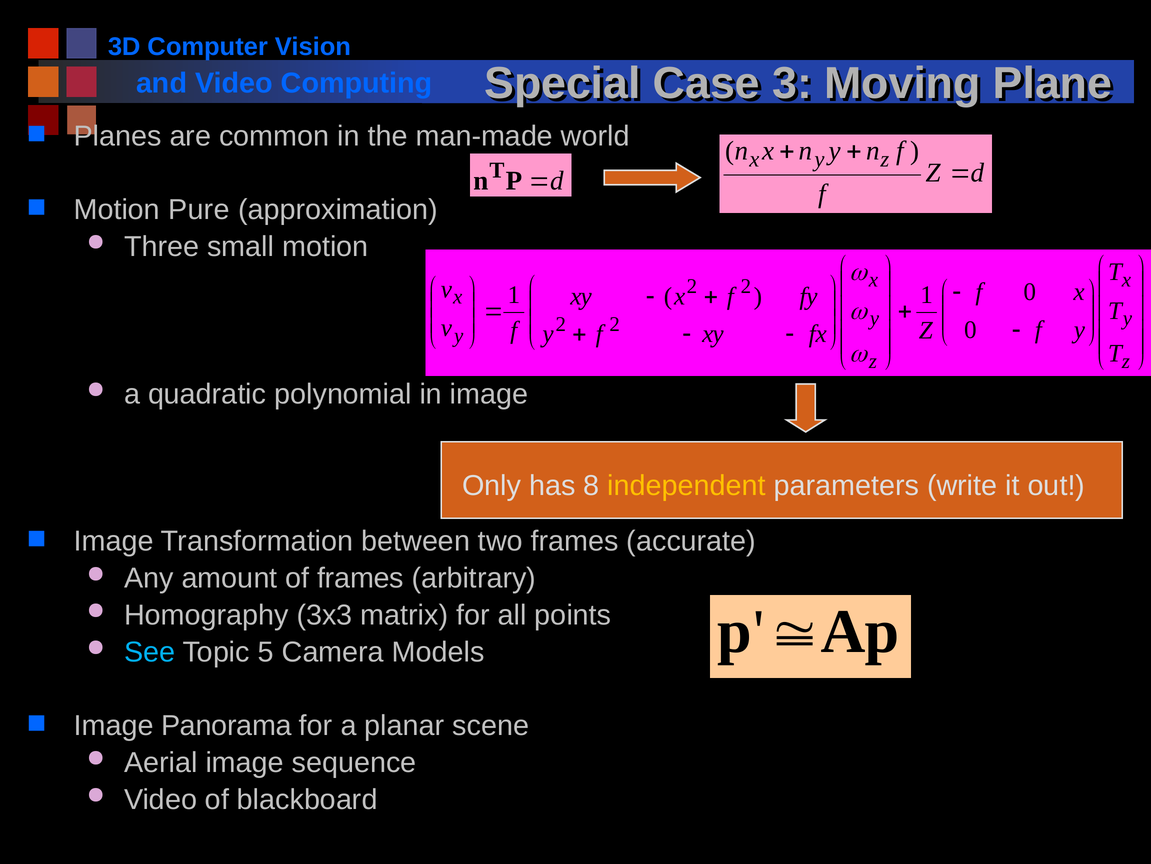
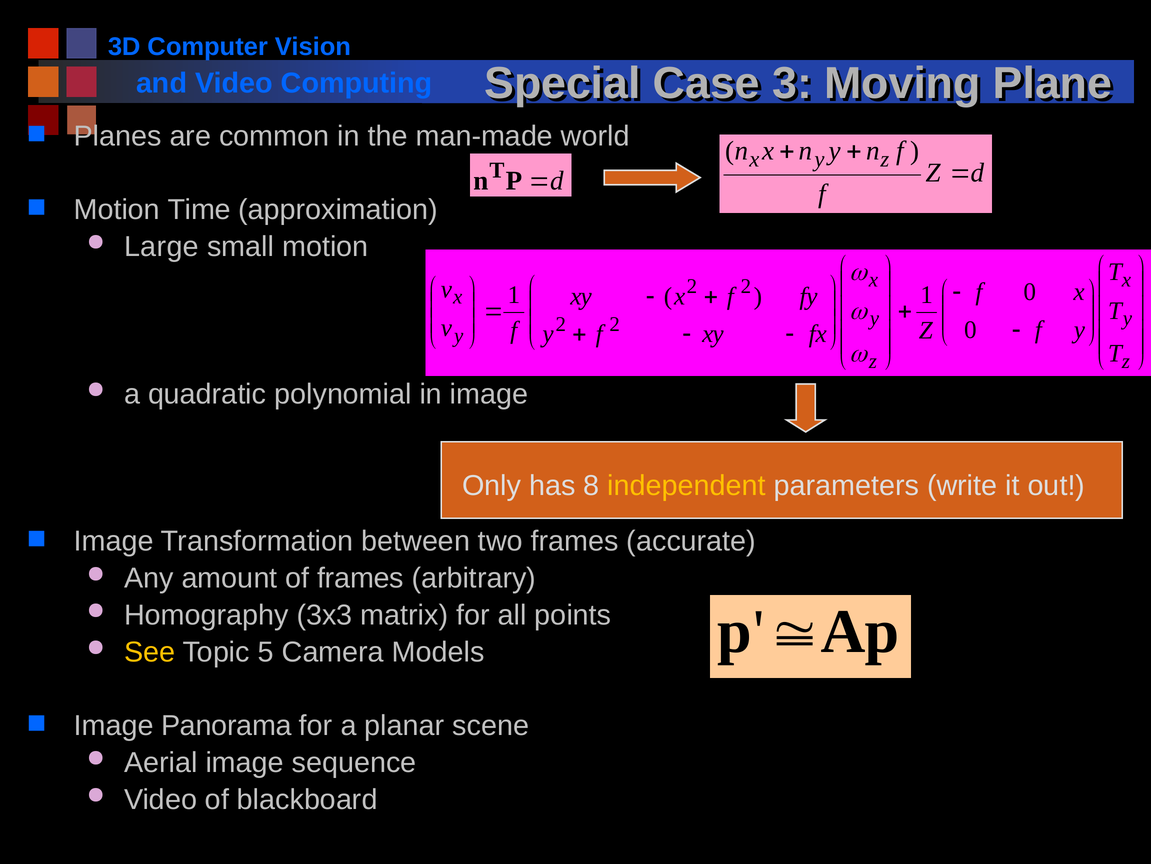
Pure: Pure -> Time (199, 210)
Three: Three -> Large (161, 247)
See colour: light blue -> yellow (150, 652)
